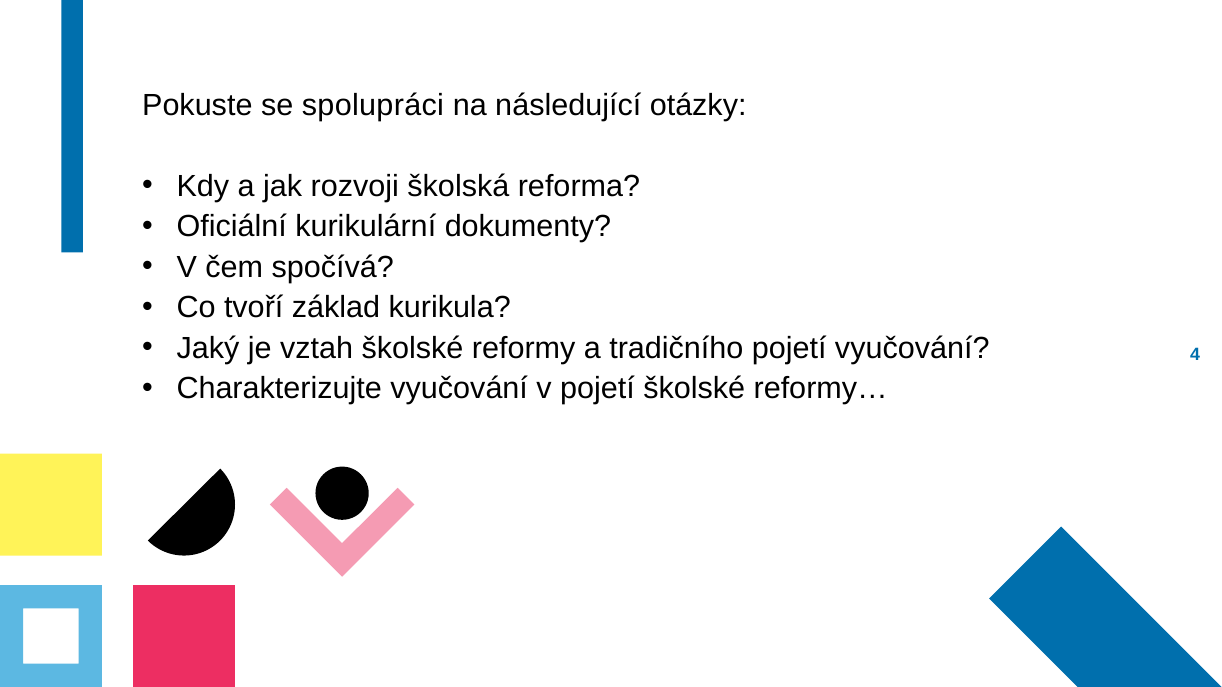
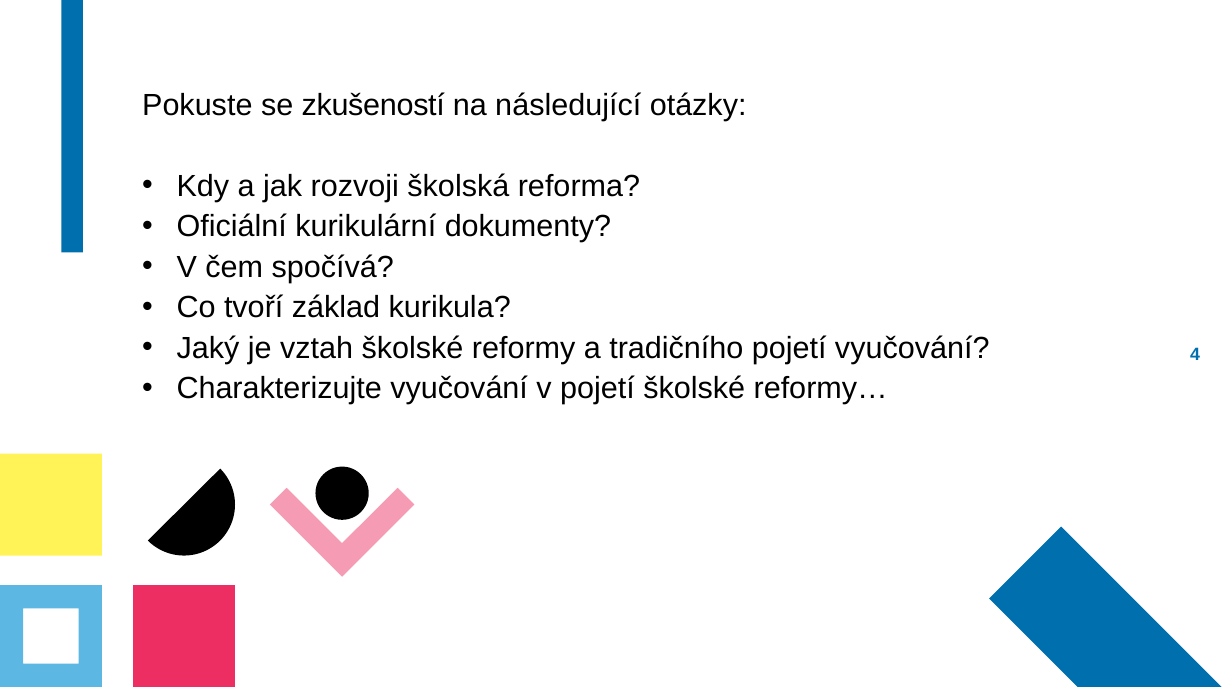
spolupráci: spolupráci -> zkušeností (373, 105)
